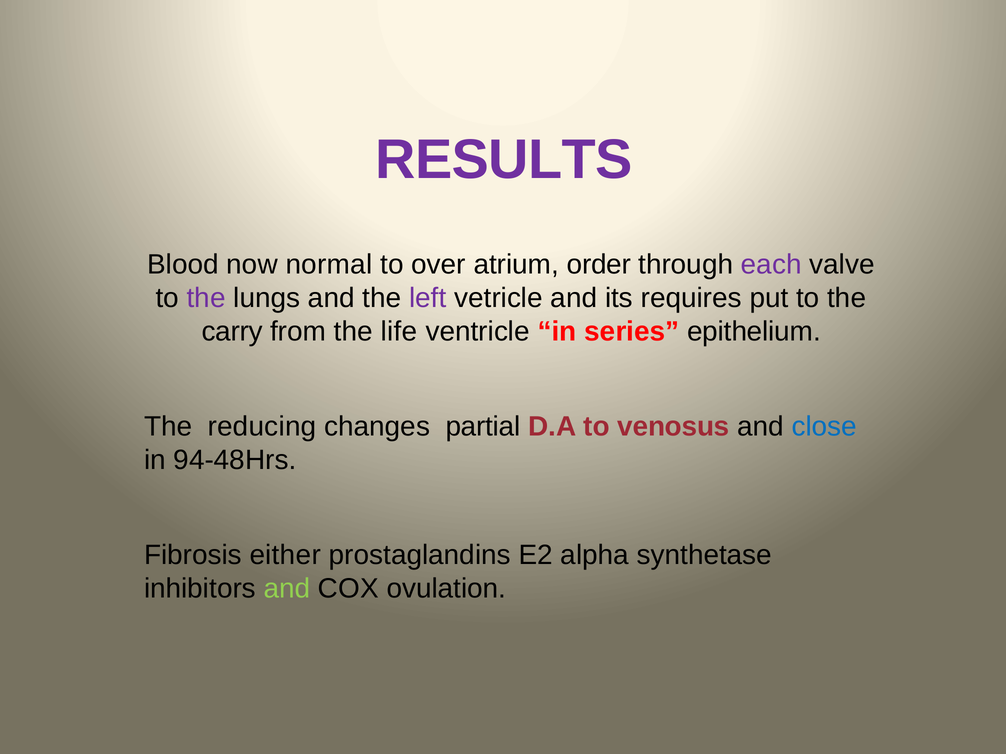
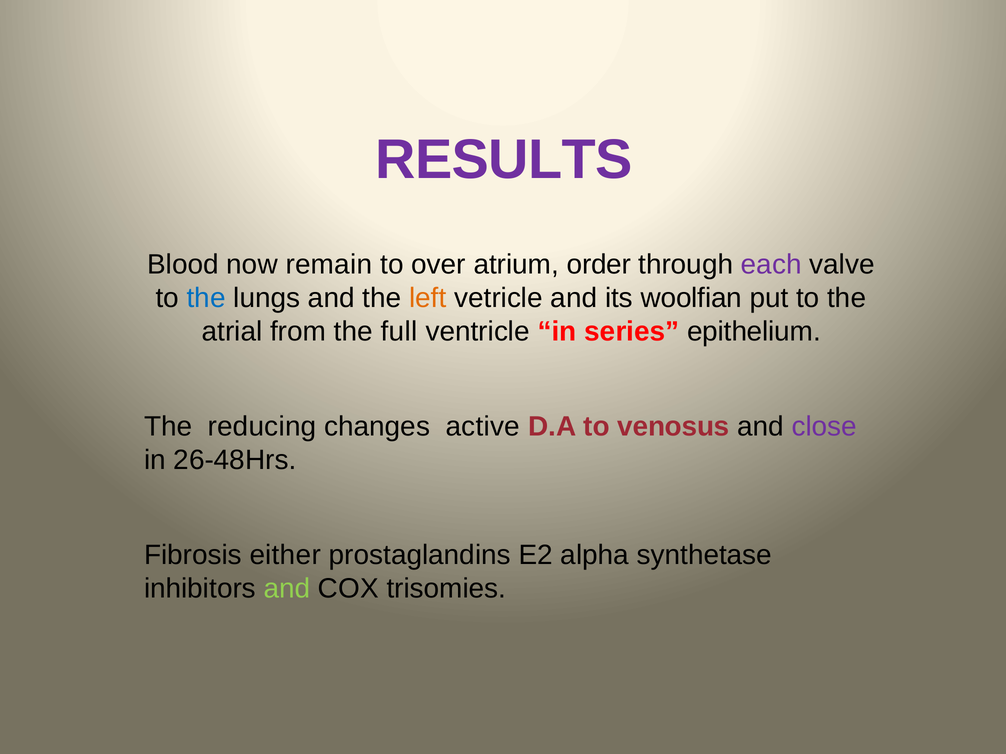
normal: normal -> remain (329, 265)
the colour: purple -> blue (206, 298)
left colour: purple -> orange (428, 298)
requires: requires -> woolfian (691, 298)
carry: carry -> atrial (232, 332)
life: life -> full (399, 332)
partial: partial -> active (483, 427)
close colour: blue -> purple (824, 427)
94-48Hrs: 94-48Hrs -> 26-48Hrs (235, 461)
ovulation: ovulation -> trisomies (446, 589)
